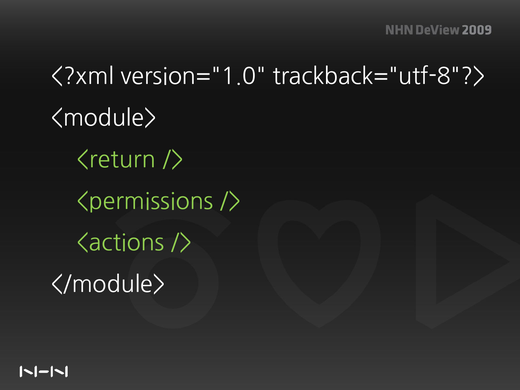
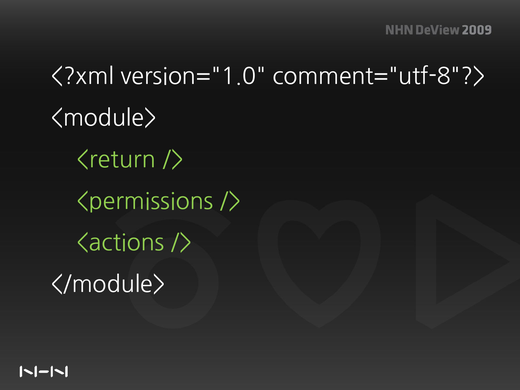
trackback="utf-8"?>: trackback="utf-8"?> -> comment="utf-8"?> (379, 77)
